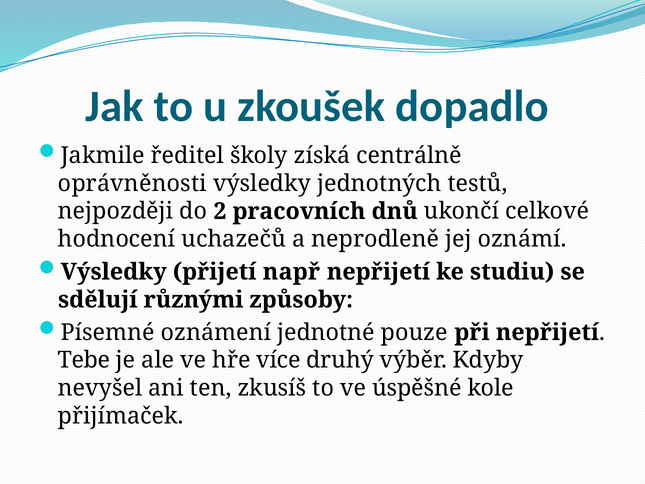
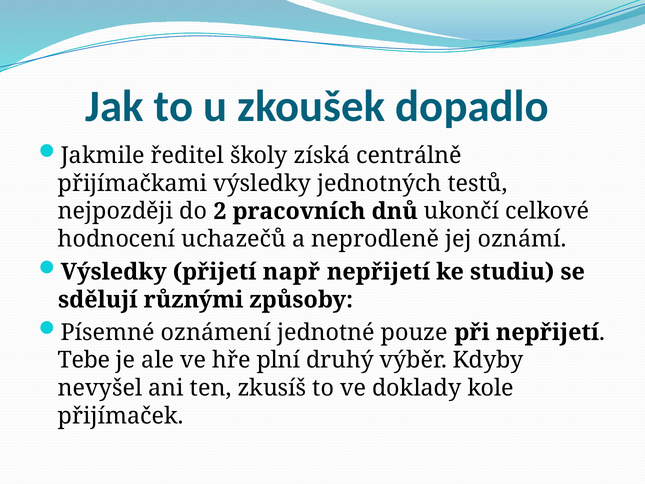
oprávněnosti: oprávněnosti -> přijímačkami (133, 183)
více: více -> plní (278, 360)
úspěšné: úspěšné -> doklady (417, 388)
